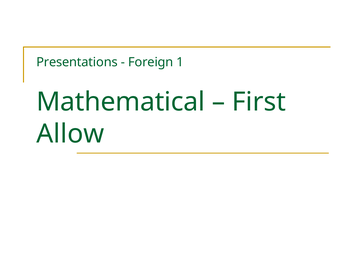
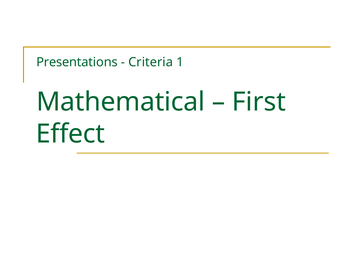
Foreign: Foreign -> Criteria (151, 62)
Allow: Allow -> Effect (71, 134)
